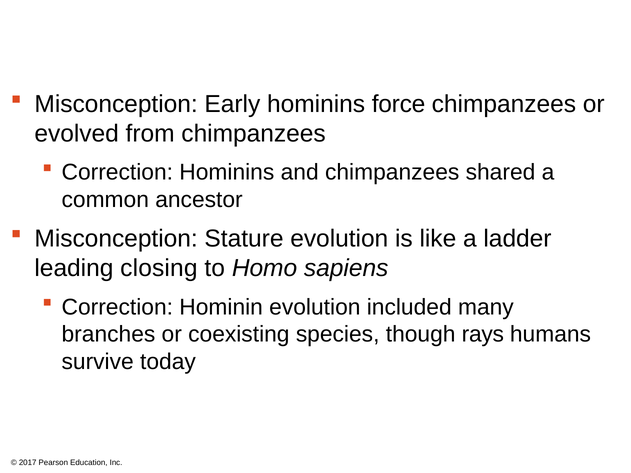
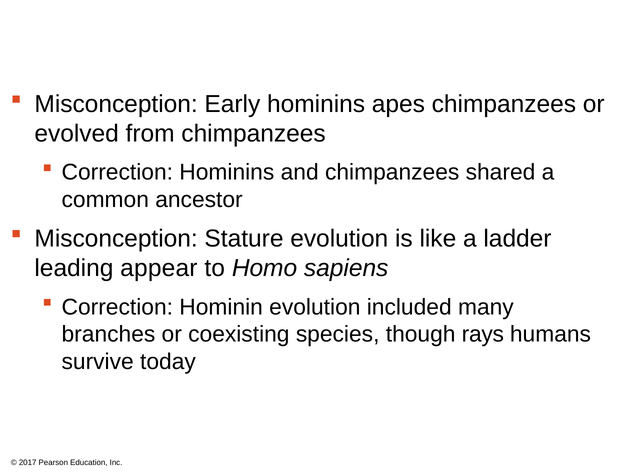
force: force -> apes (398, 104)
closing: closing -> appear (159, 268)
